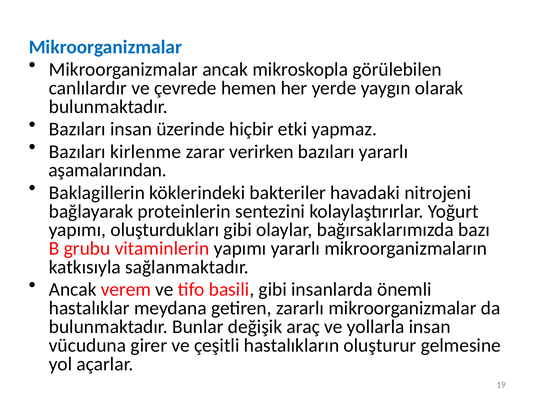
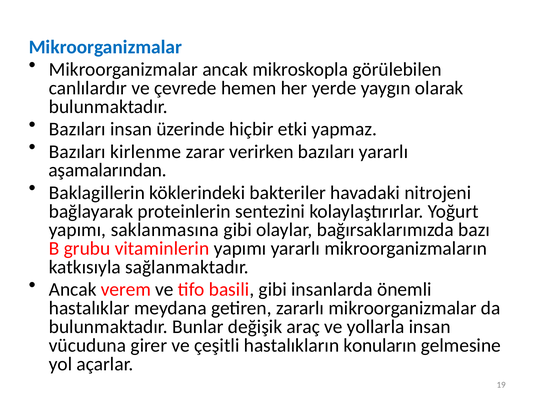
oluşturdukları: oluşturdukları -> saklanmasına (165, 230)
oluşturur: oluşturur -> konuların (380, 346)
